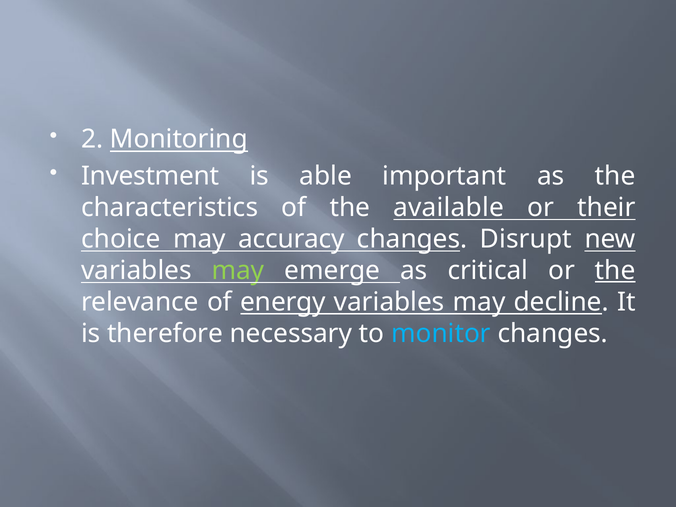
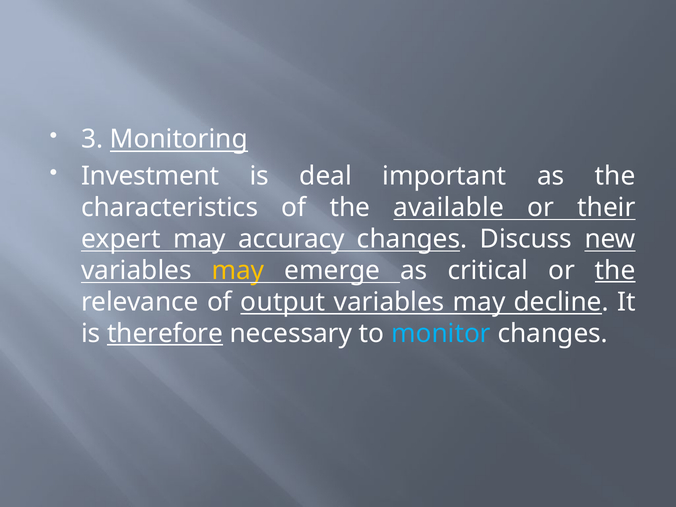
2: 2 -> 3 (92, 139)
able: able -> deal (326, 176)
choice: choice -> expert (121, 239)
Disrupt: Disrupt -> Discuss (526, 239)
may colour: light green -> yellow (238, 270)
energy: energy -> output (283, 302)
therefore underline: none -> present (165, 333)
